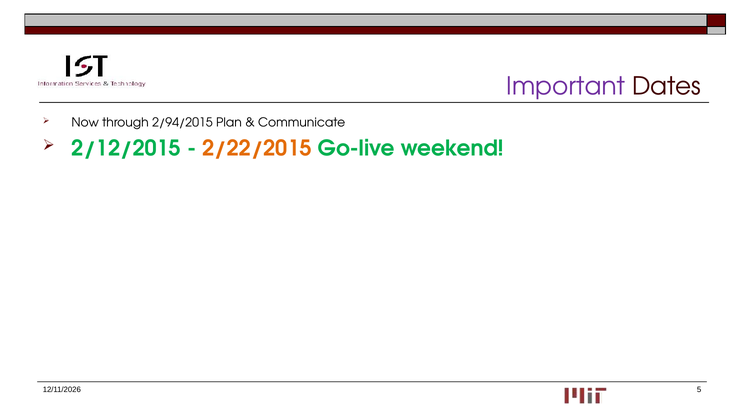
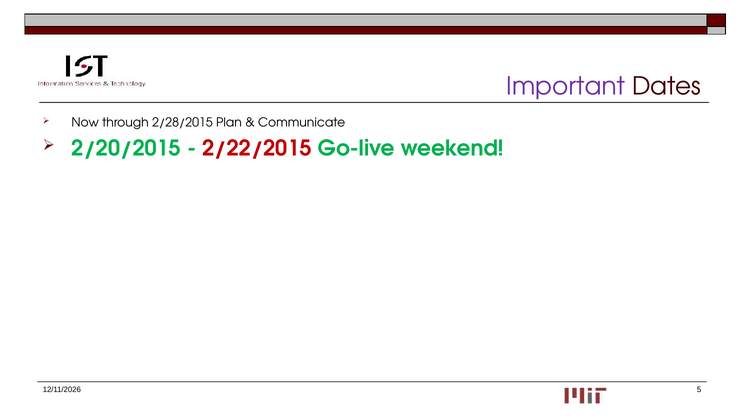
2/94/2015: 2/94/2015 -> 2/28/2015 (182, 123)
2/12/2015: 2/12/2015 -> 2/20/2015 (126, 148)
2/22/2015 colour: orange -> red (257, 148)
